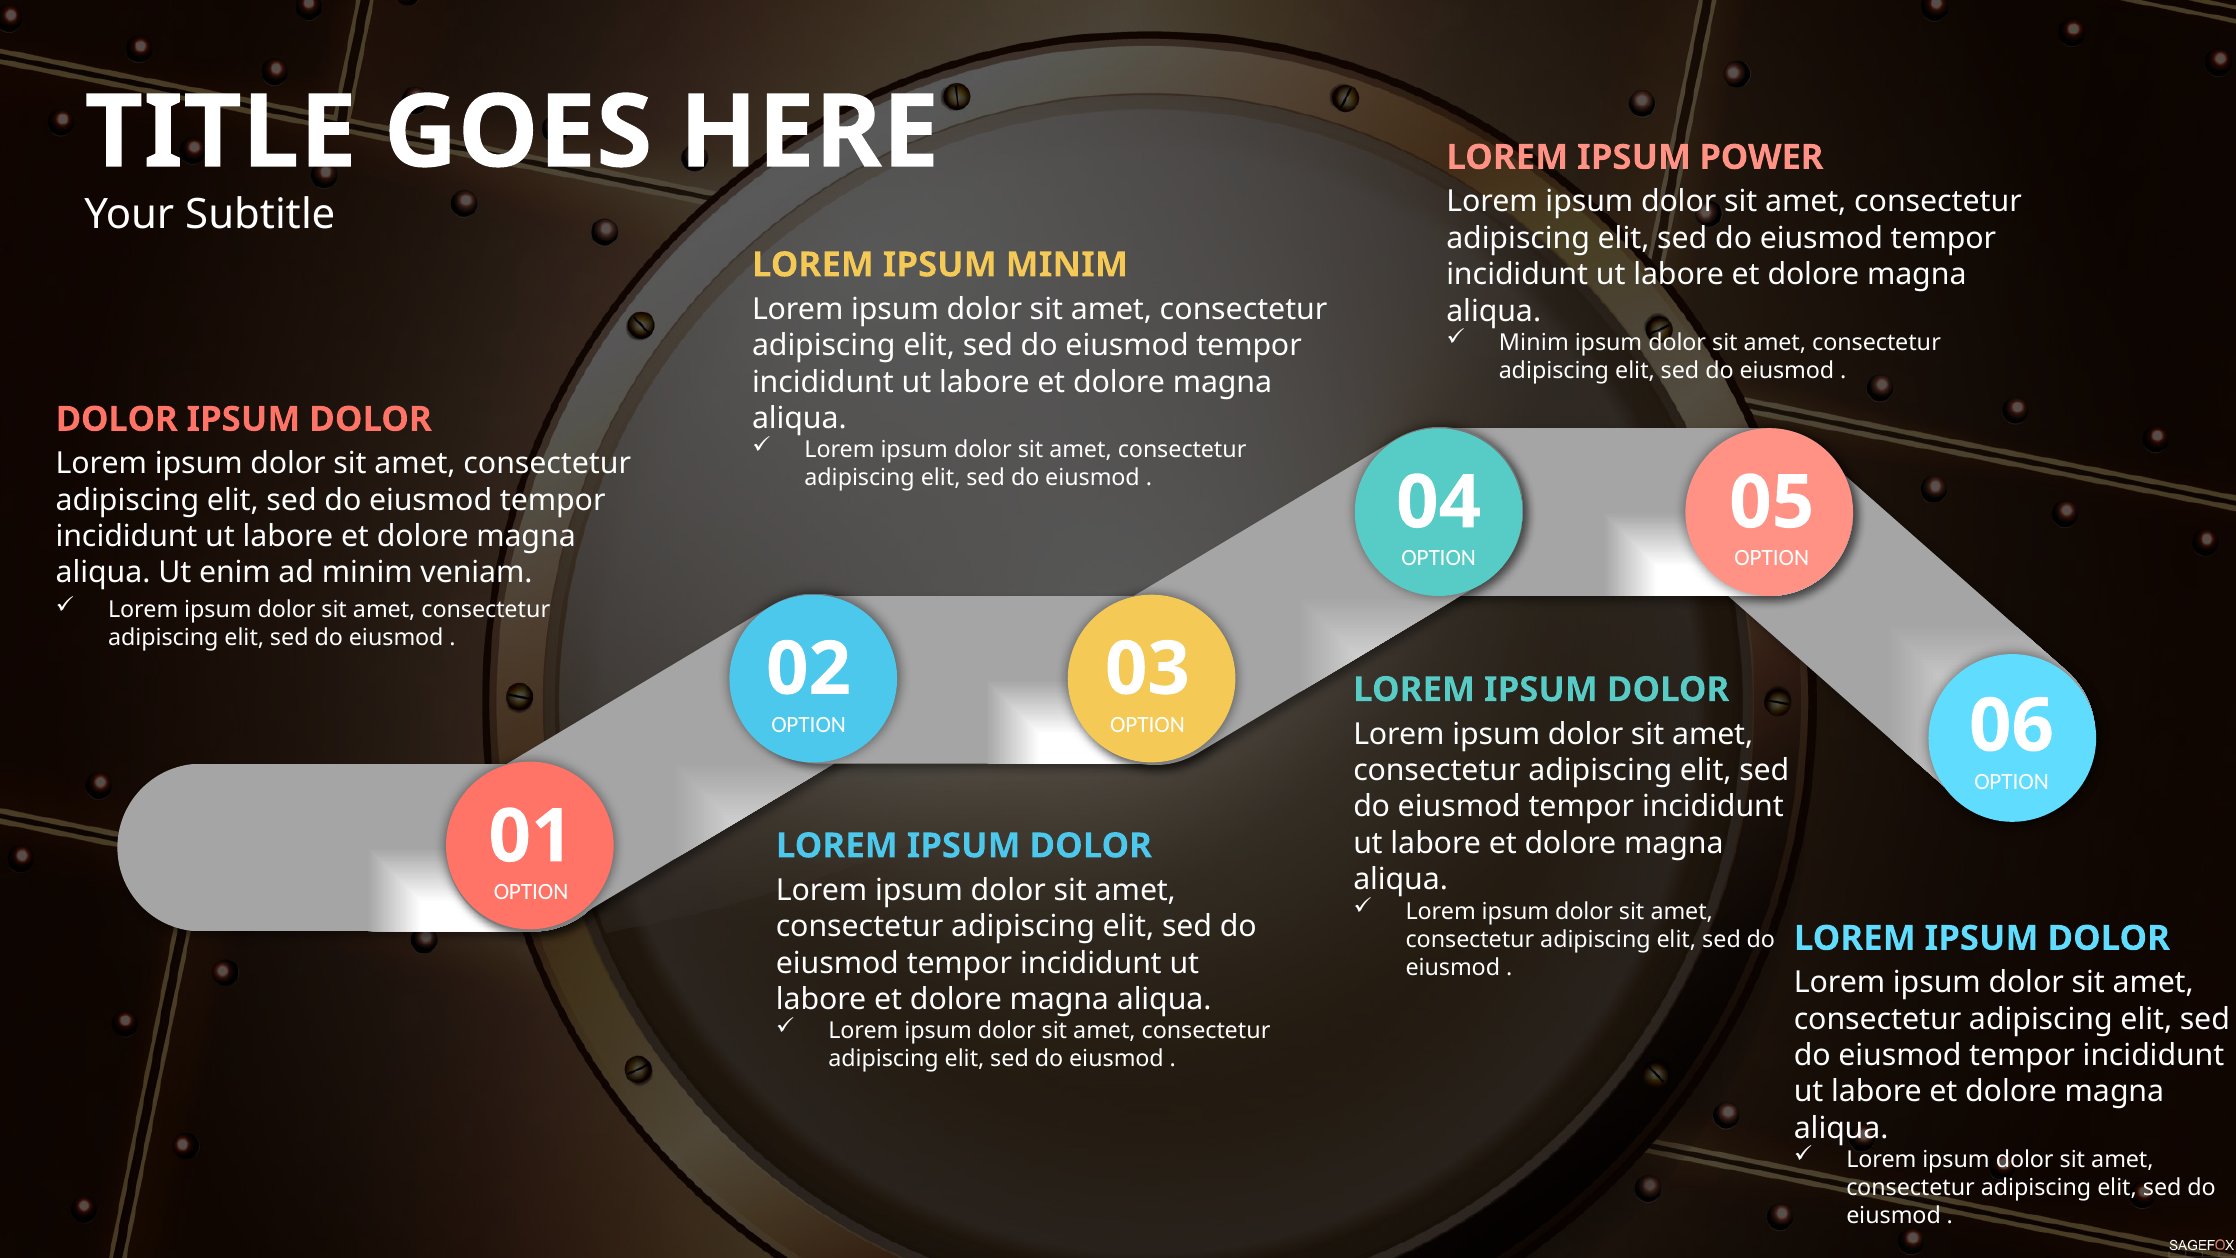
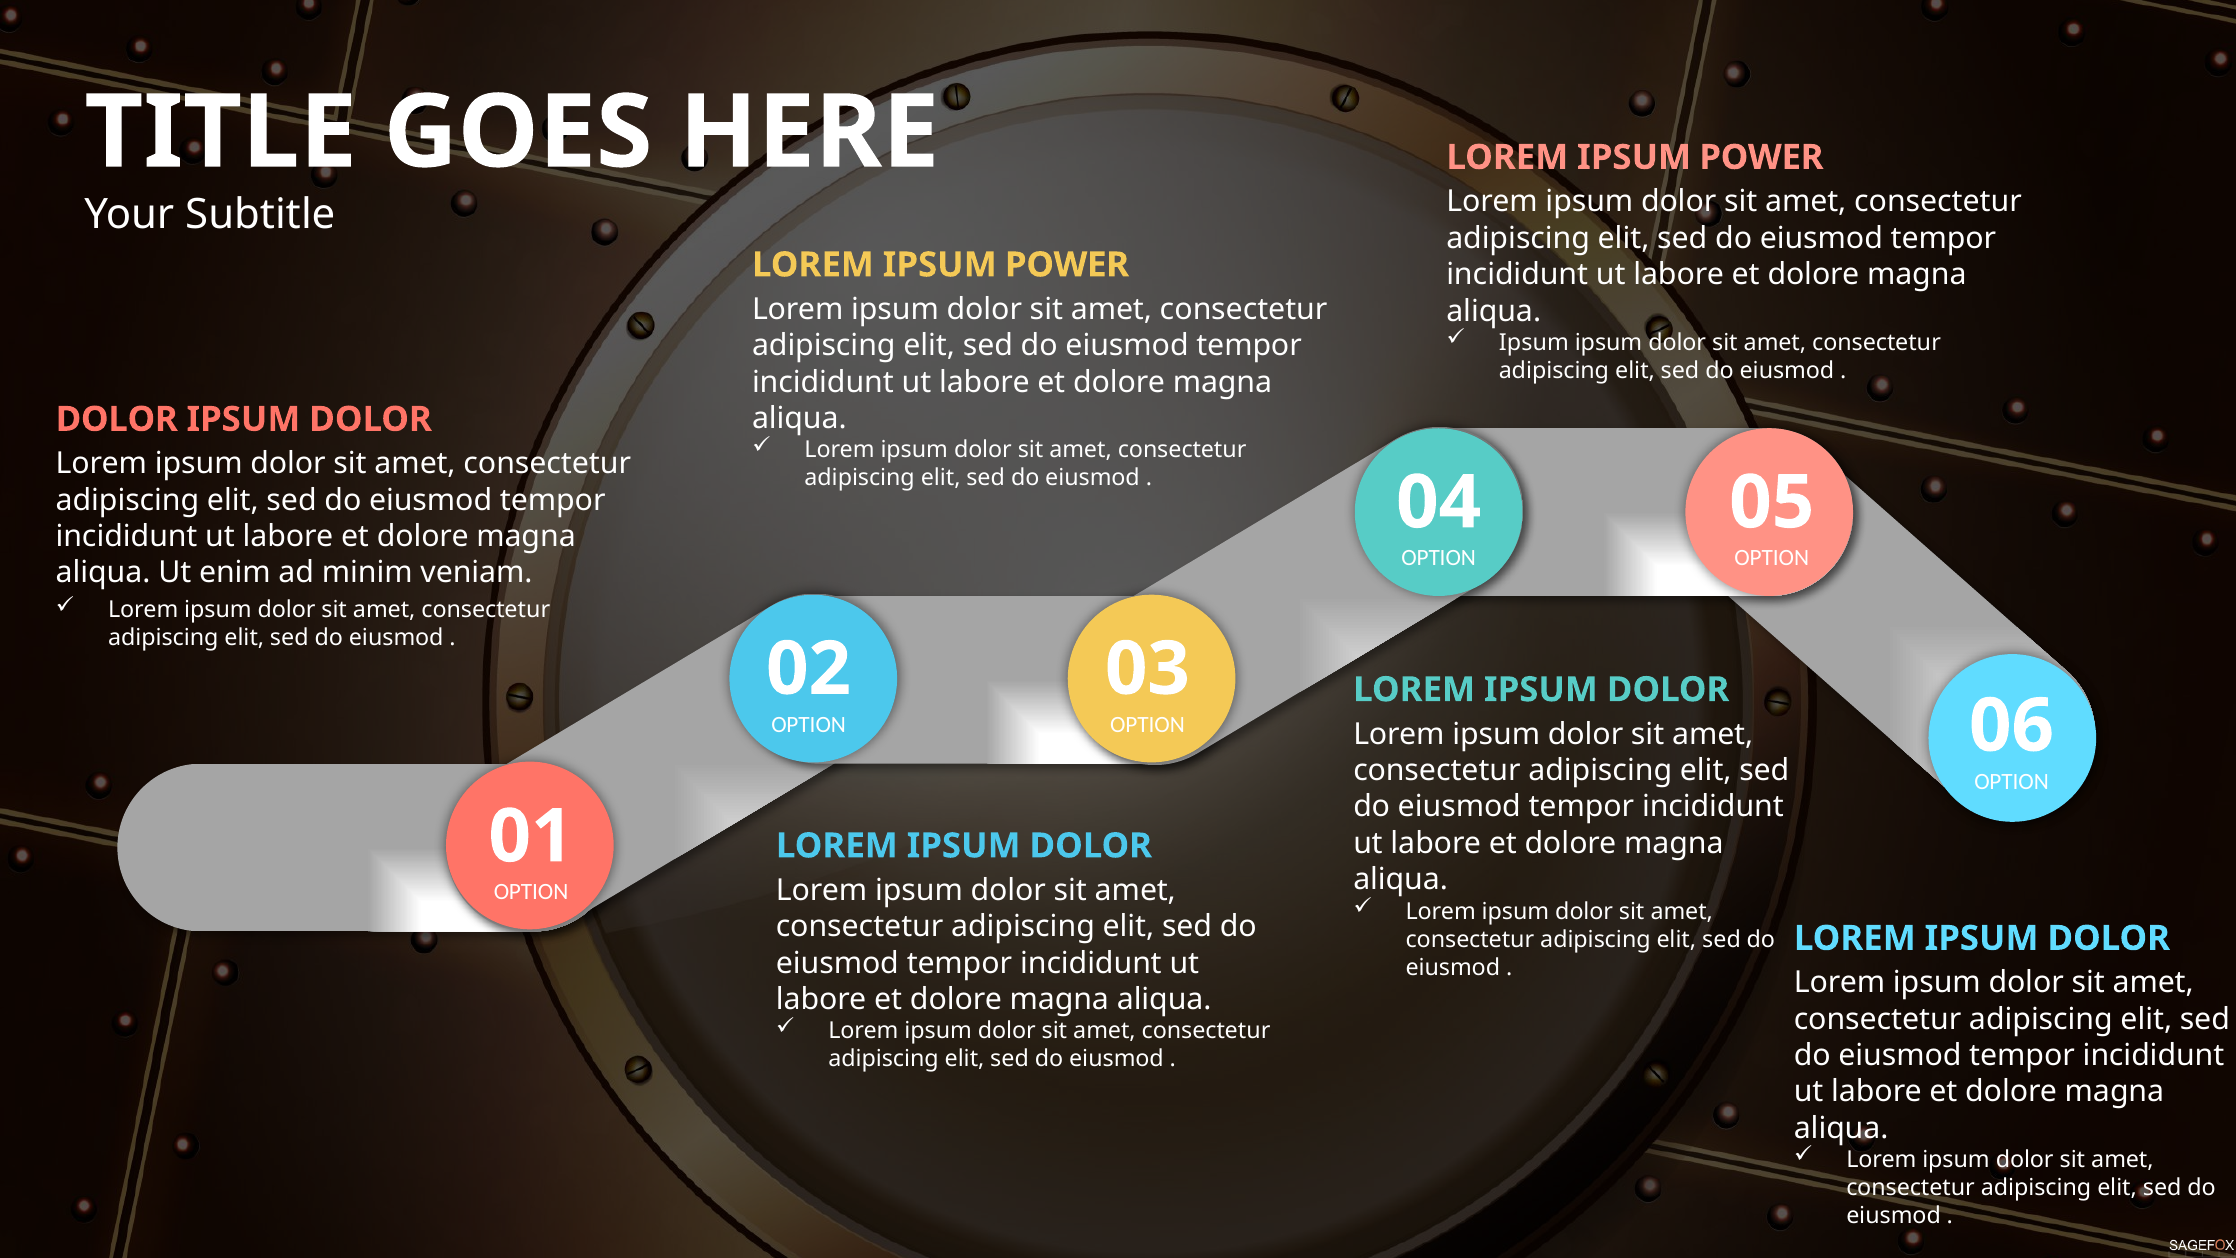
MINIM: MINIM -> POWER (1067, 265)
Minim: Minim -> Ipsum (1534, 343)
